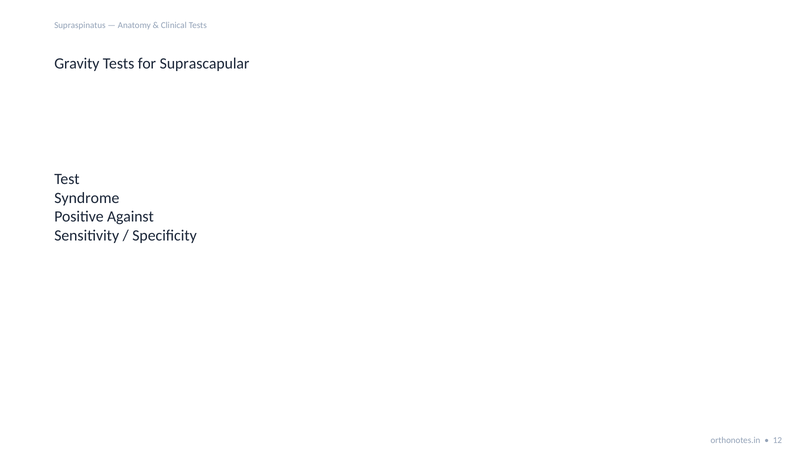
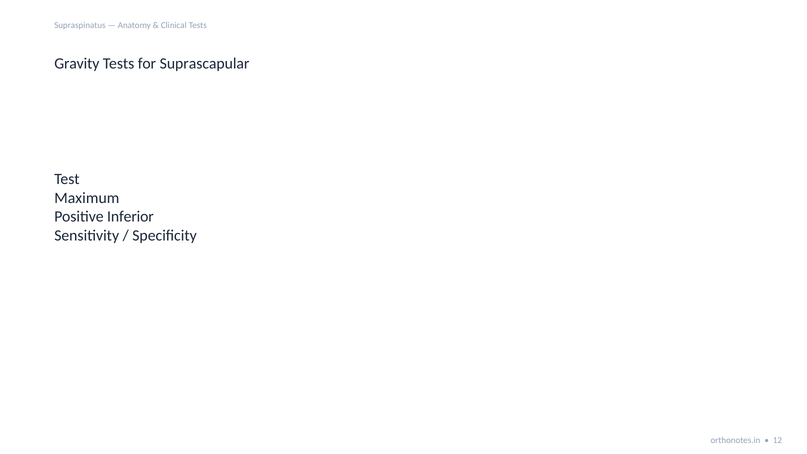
Syndrome: Syndrome -> Maximum (87, 198)
Against: Against -> Inferior (130, 217)
